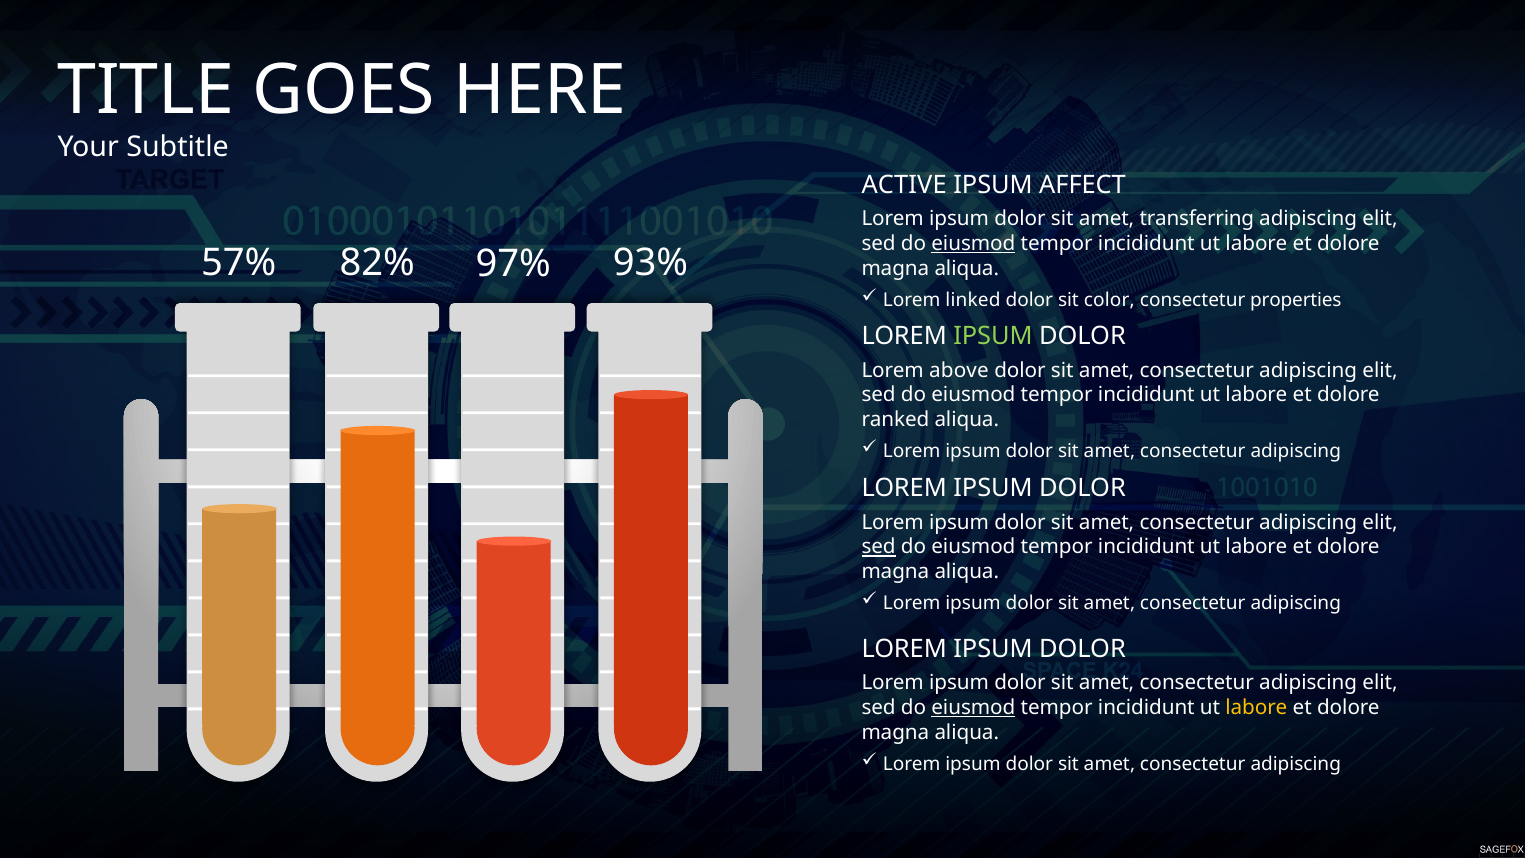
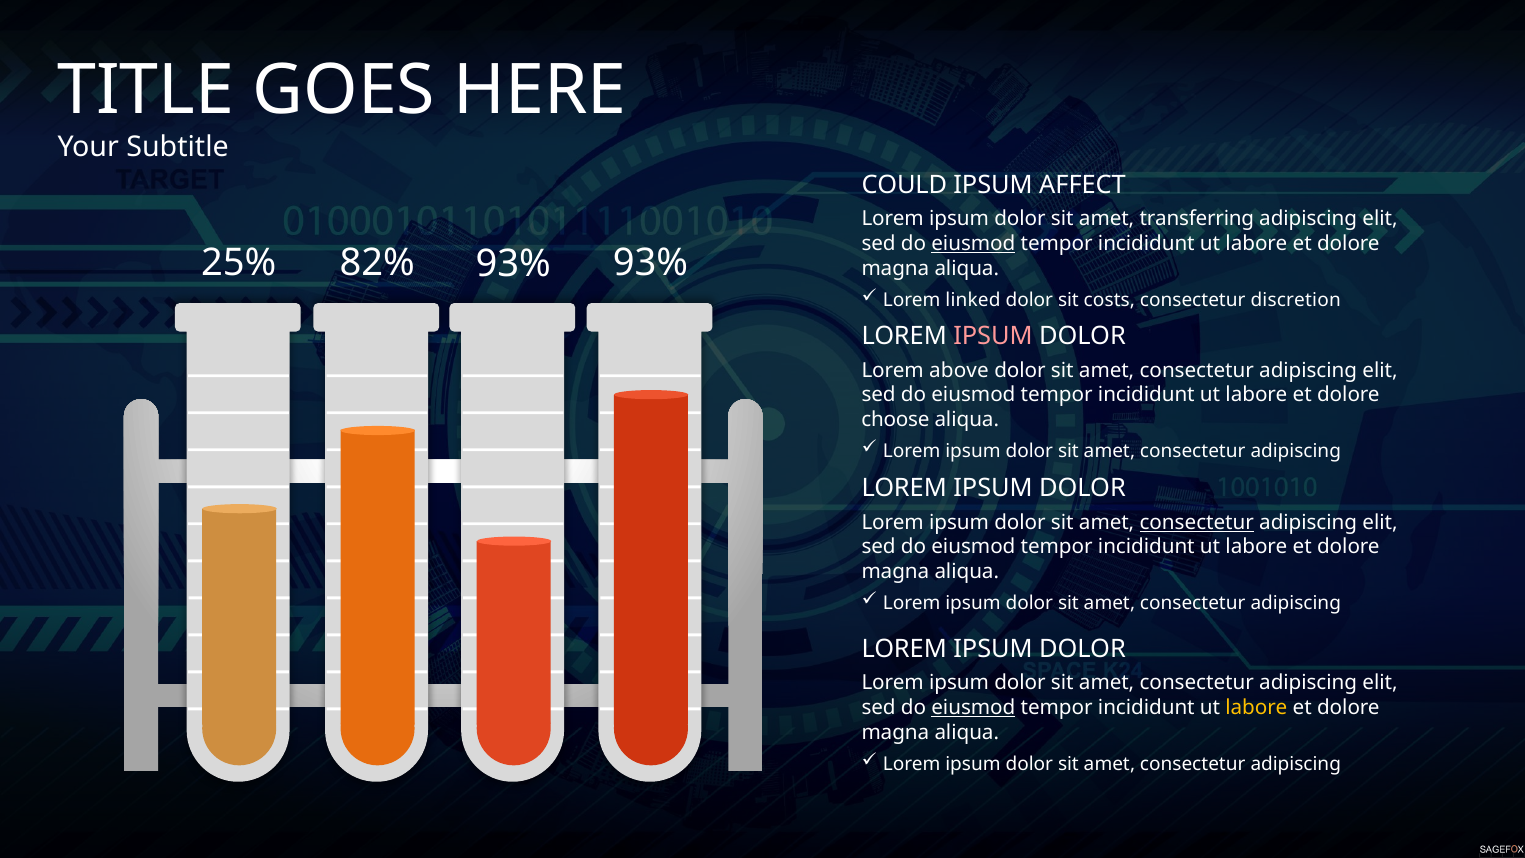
ACTIVE: ACTIVE -> COULD (904, 185)
57%: 57% -> 25% (239, 263)
82% 97%: 97% -> 93% (513, 264)
color: color -> costs (1109, 300)
properties: properties -> discretion (1296, 300)
IPSUM colour: light green -> pink (993, 336)
ranked: ranked -> choose (895, 420)
consectetur underline: none -> present (1197, 522)
sed underline: present -> none (879, 547)
